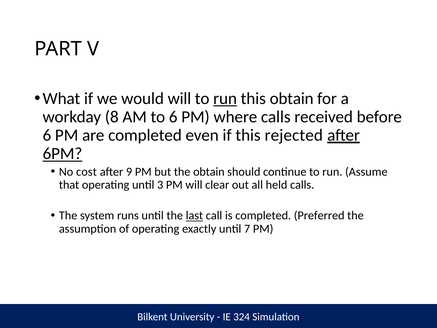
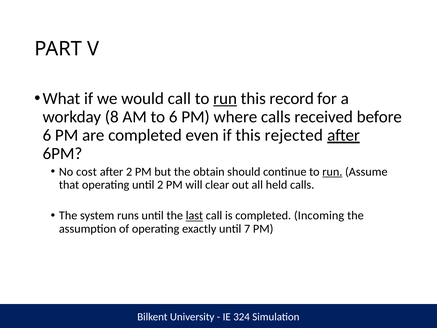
would will: will -> call (179, 99)
this obtain: obtain -> record (292, 99)
6PM underline: present -> none (62, 154)
after 9: 9 -> 2 (129, 172)
run underline: none -> present (332, 172)
until 3: 3 -> 2 (160, 185)
Preferred: Preferred -> Incoming (319, 215)
